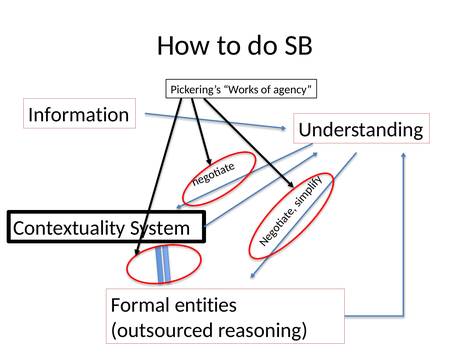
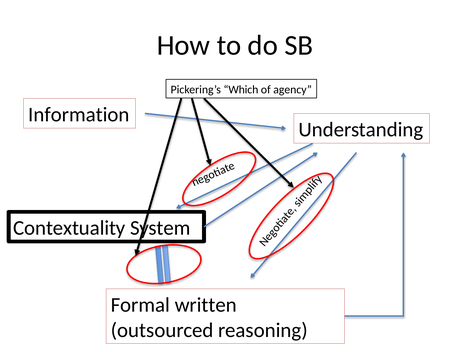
Works: Works -> Which (241, 90)
entities: entities -> written (206, 306)
